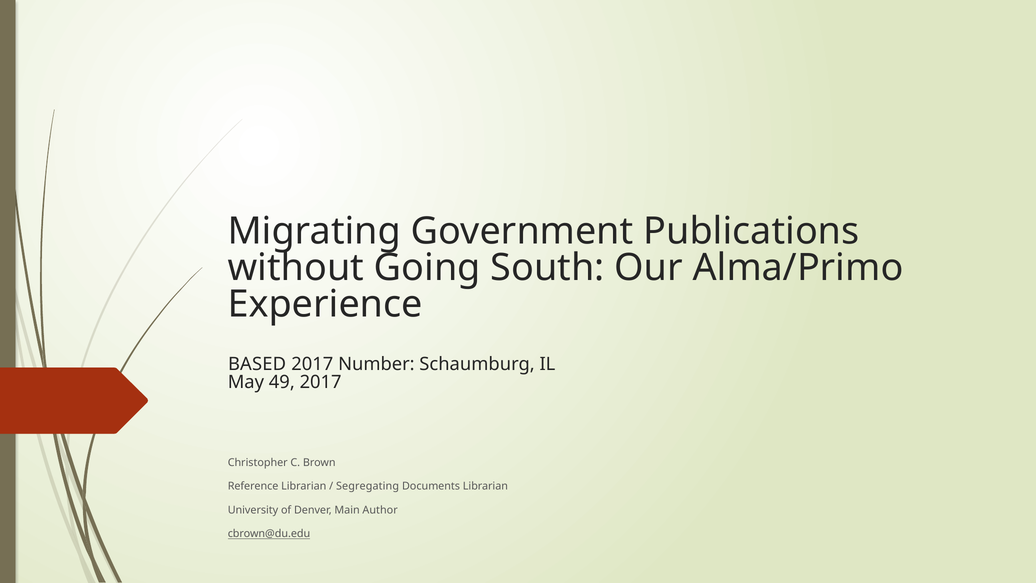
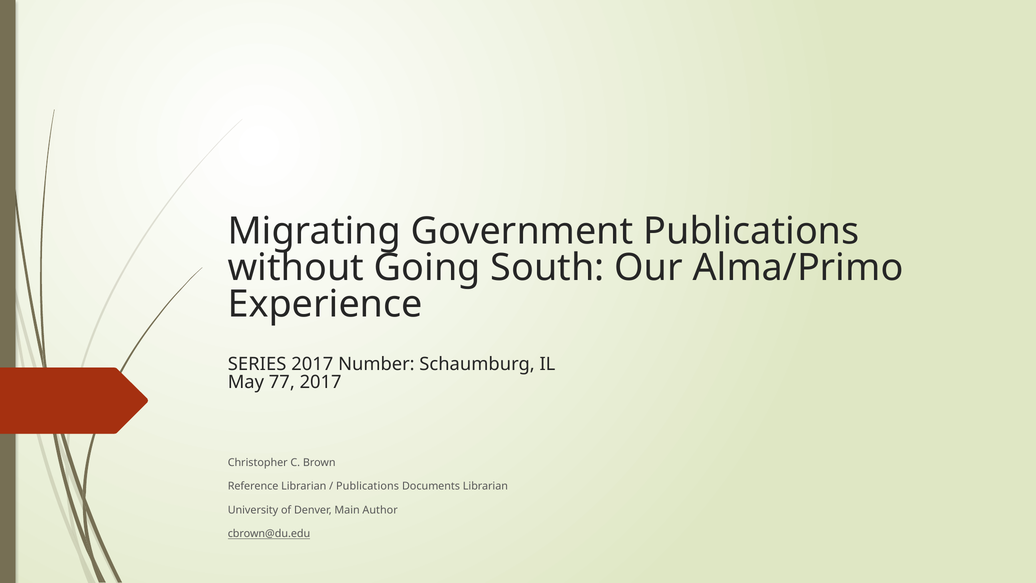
BASED: BASED -> SERIES (257, 364)
49: 49 -> 77 (282, 382)
Segregating: Segregating -> Publications (368, 486)
